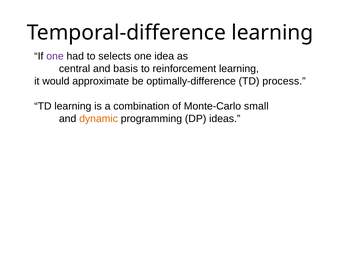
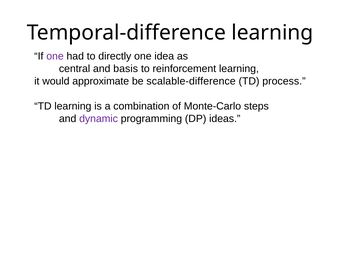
selects: selects -> directly (115, 56)
optimally-difference: optimally-difference -> scalable-difference (191, 81)
small: small -> steps (256, 106)
dynamic colour: orange -> purple (99, 119)
